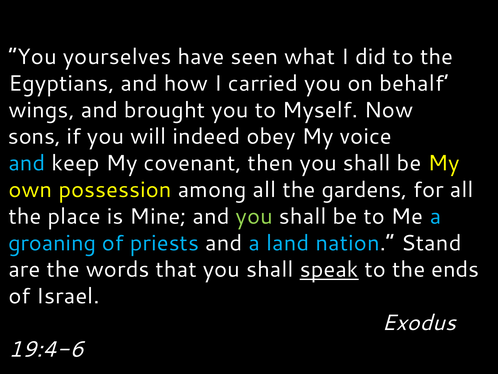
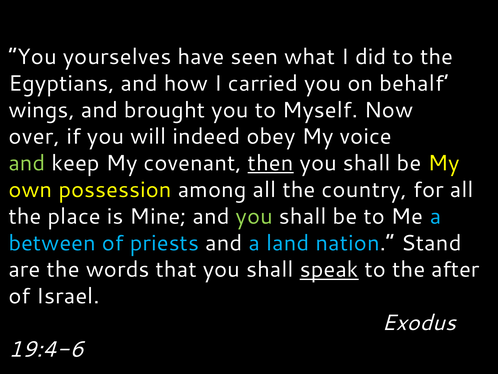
sons: sons -> over (34, 136)
and colour: light blue -> light green (27, 163)
then underline: none -> present (271, 163)
gardens: gardens -> country (364, 190)
groaning: groaning -> between (52, 243)
ends: ends -> after (455, 269)
